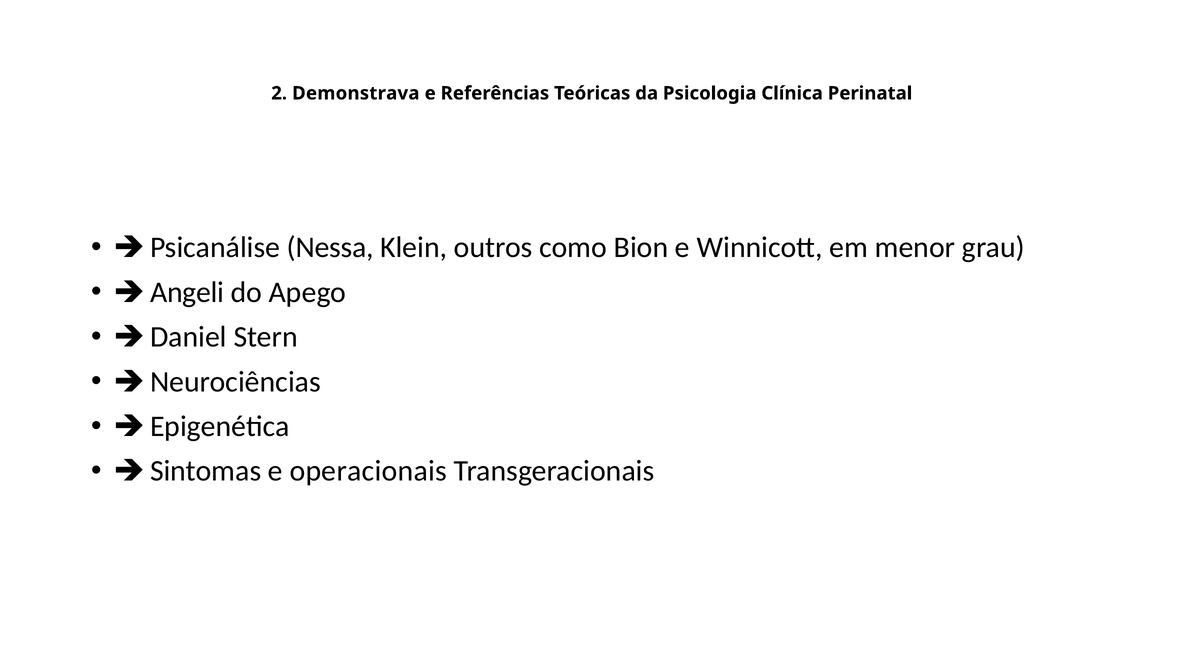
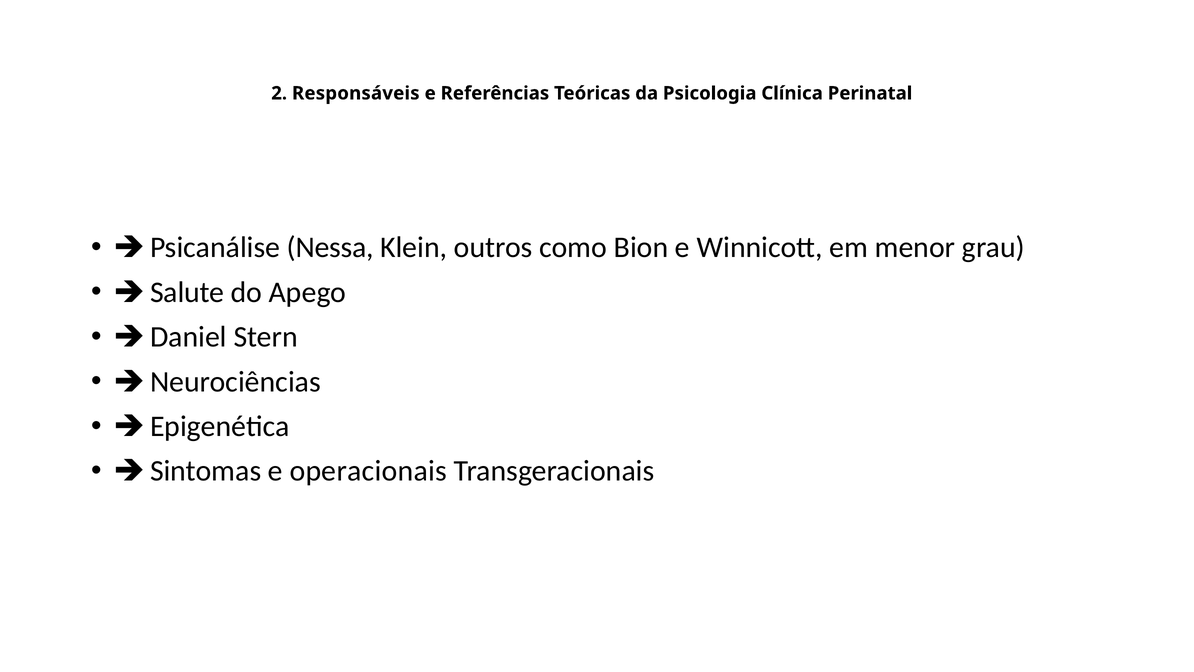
Demonstrava: Demonstrava -> Responsáveis (356, 93)
Angeli: Angeli -> Salute (187, 292)
